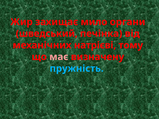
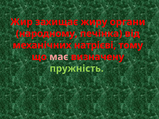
мило: мило -> жиру (94, 22)
шведський: шведський -> народному (47, 34)
пружність colour: light blue -> light green (77, 69)
